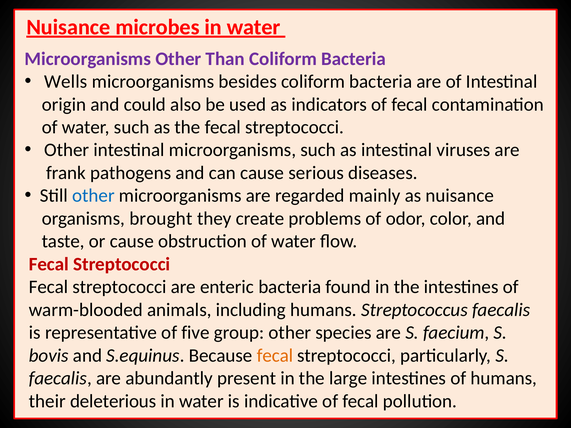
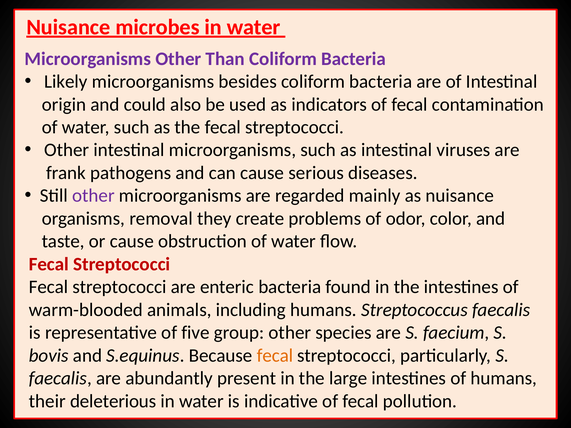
Wells: Wells -> Likely (66, 82)
other colour: blue -> purple (93, 196)
brought: brought -> removal (161, 219)
